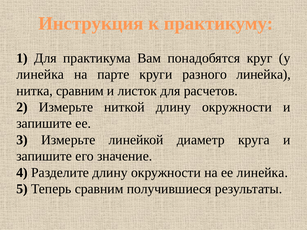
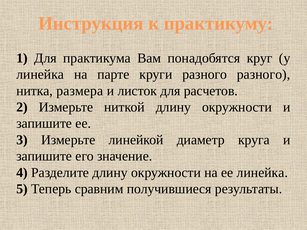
разного линейка: линейка -> разного (264, 74)
нитка сравним: сравним -> размера (80, 91)
